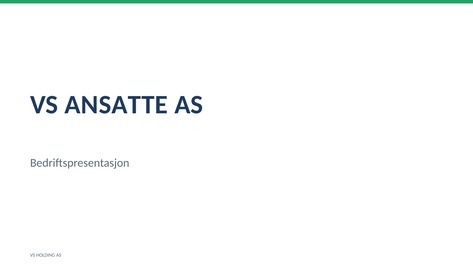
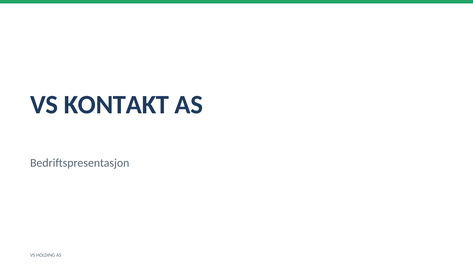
ANSATTE: ANSATTE -> KONTAKT (116, 105)
